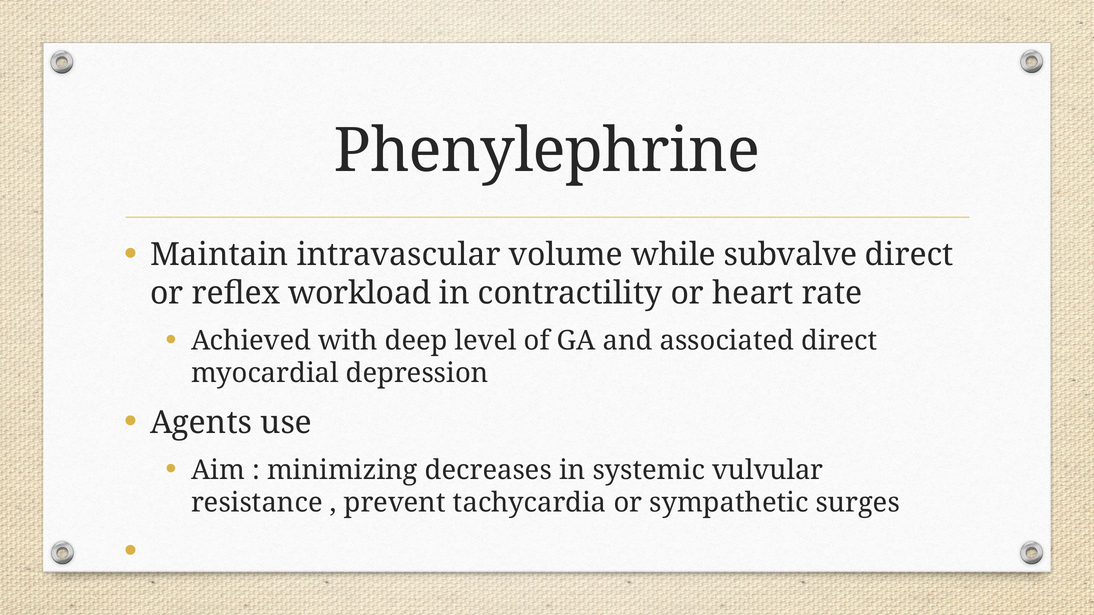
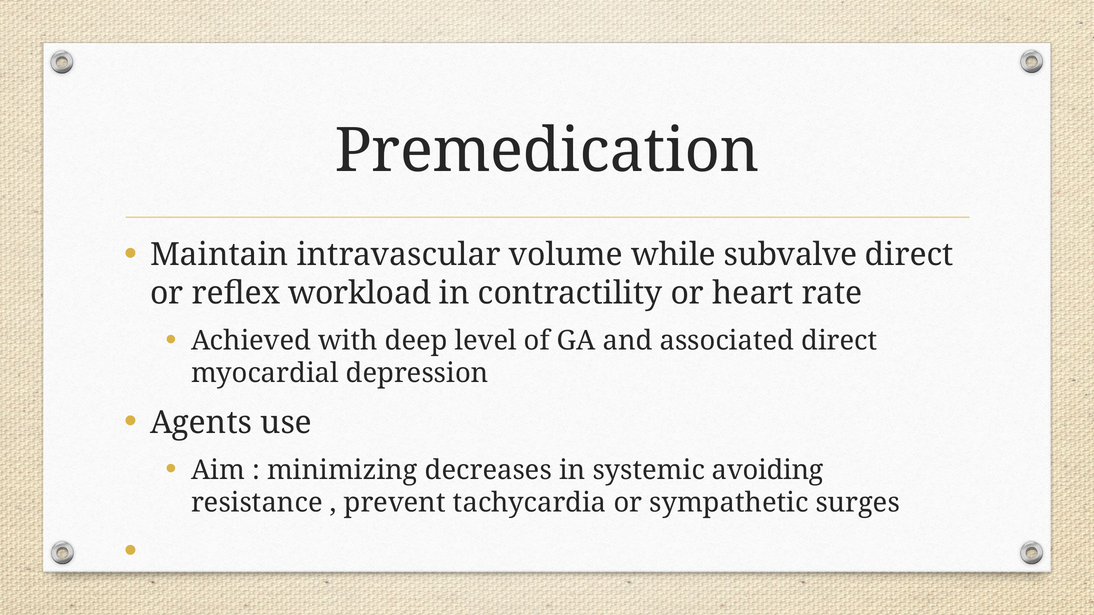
Phenylephrine: Phenylephrine -> Premedication (547, 151)
vulvular: vulvular -> avoiding (768, 470)
